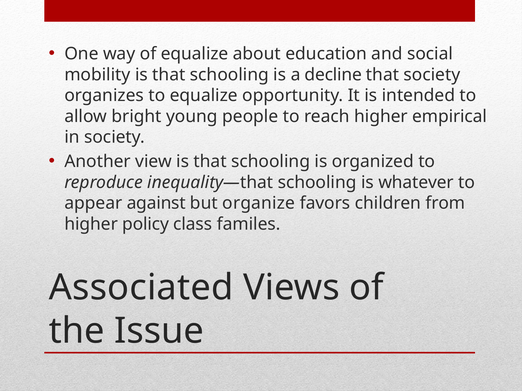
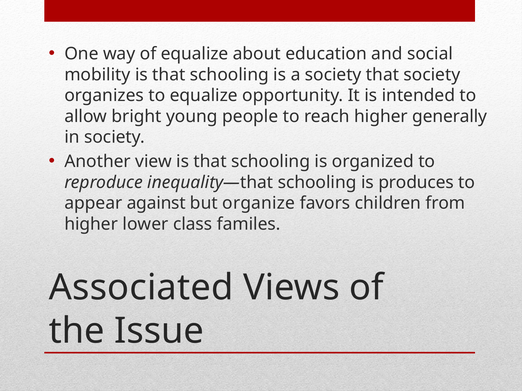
a decline: decline -> society (333, 75)
empirical: empirical -> generally (450, 116)
whatever: whatever -> produces (416, 183)
policy: policy -> lower (145, 224)
